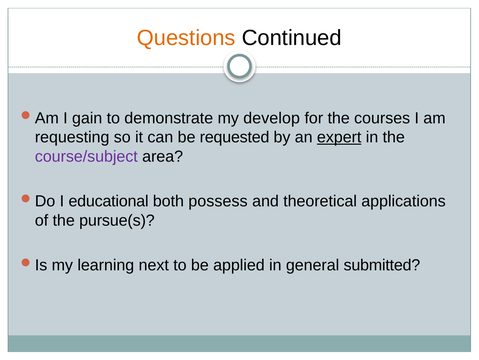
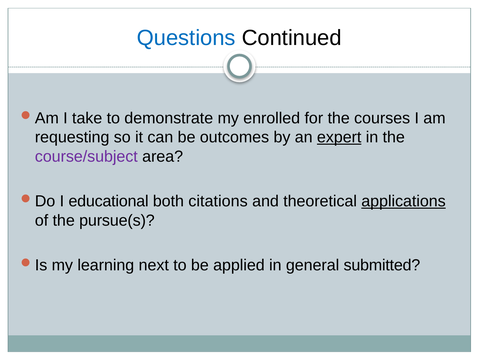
Questions colour: orange -> blue (186, 38)
gain: gain -> take (87, 118)
develop: develop -> enrolled (272, 118)
requested: requested -> outcomes (234, 137)
possess: possess -> citations (218, 201)
applications underline: none -> present (404, 201)
